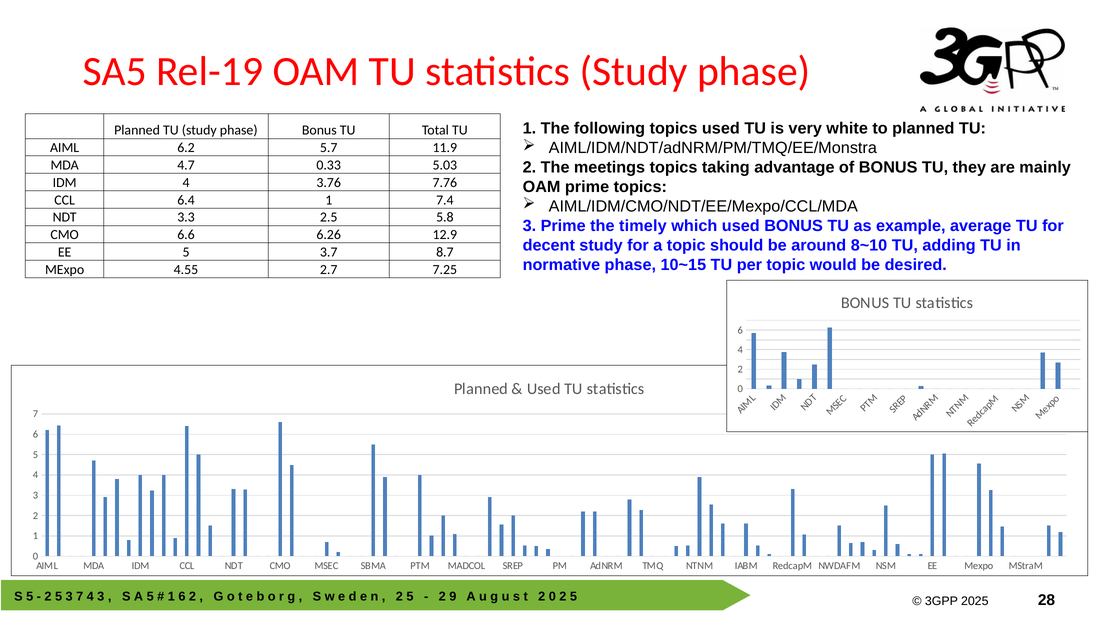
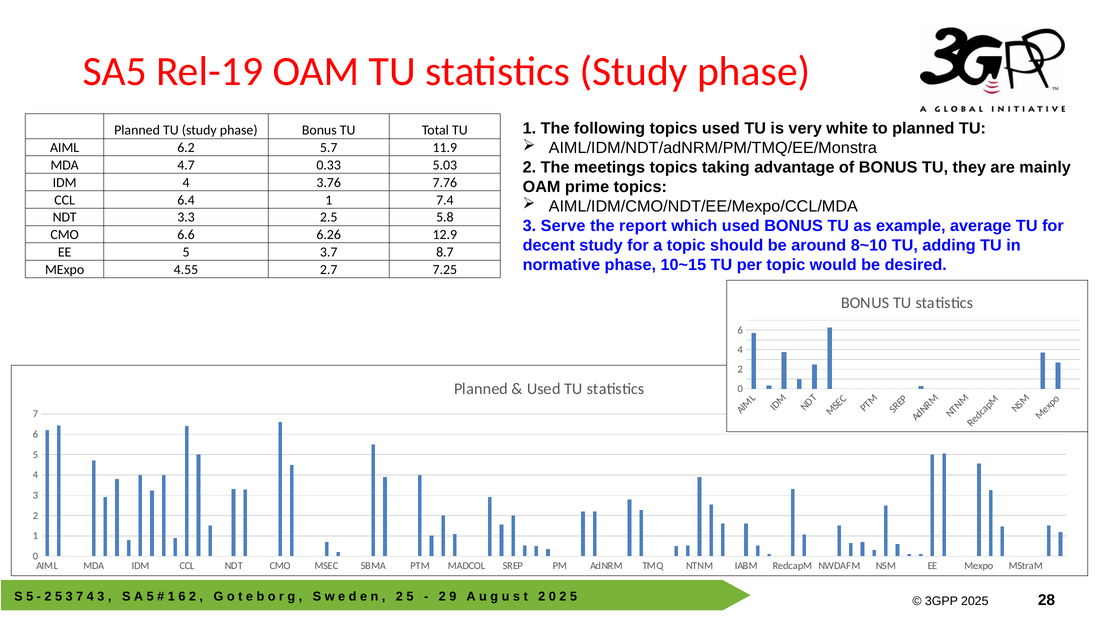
3 Prime: Prime -> Serve (563, 226)
timely: timely -> report (643, 226)
